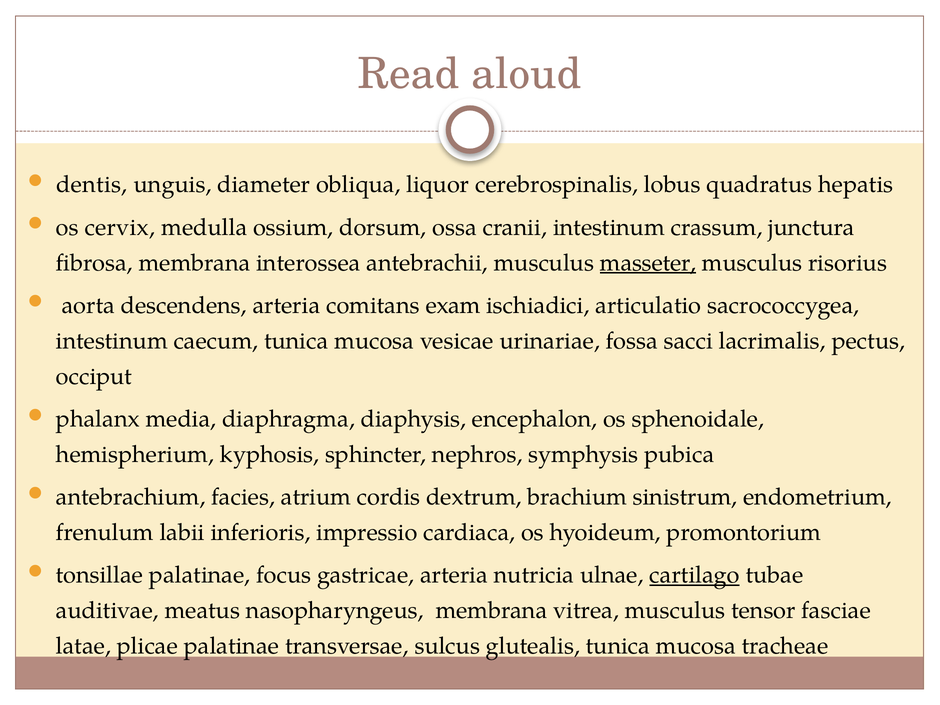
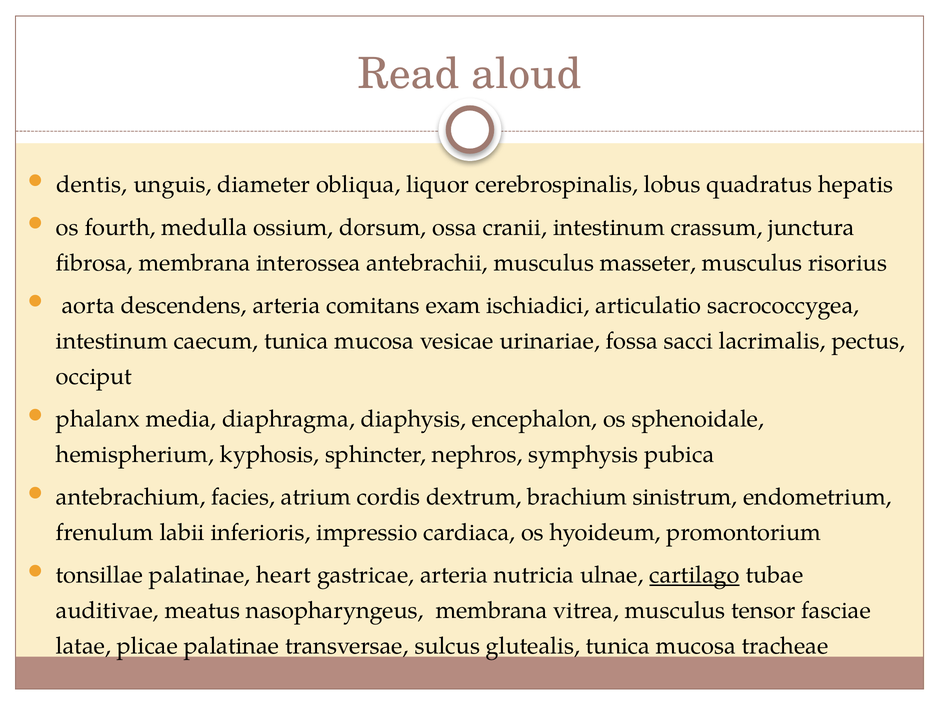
cervix: cervix -> fourth (120, 227)
masseter underline: present -> none (648, 263)
focus: focus -> heart (284, 575)
